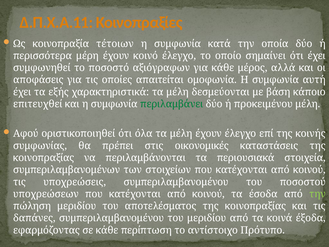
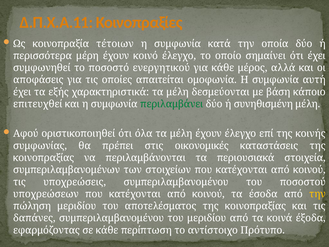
αξιόγραφων: αξιόγραφων -> ενεργητικού (161, 68)
προκειμένου: προκειμένου -> συνηθισμένη (263, 104)
την colour: light green -> yellow (317, 194)
